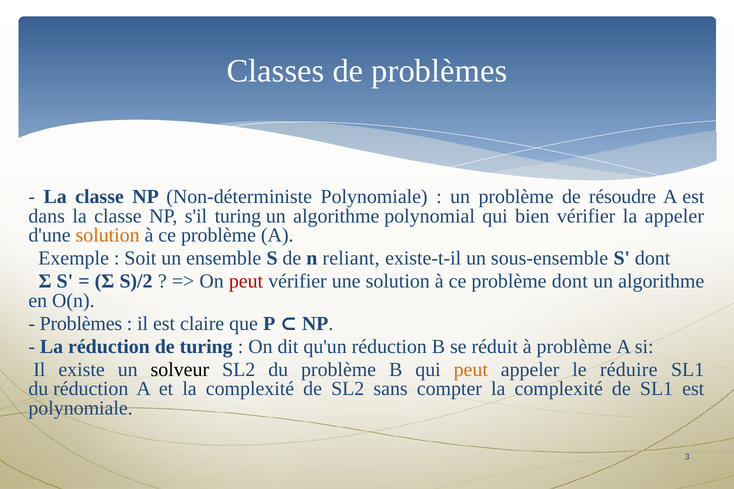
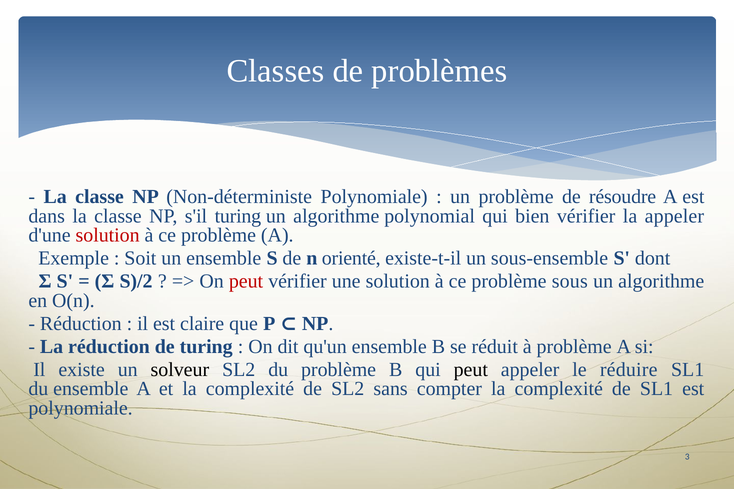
solution colour: orange -> red (108, 235)
reliant: reliant -> orienté (351, 258)
problème dont: dont -> sous (570, 281)
Problèmes: Problèmes -> Réduction (81, 324)
qu'un réduction: réduction -> ensemble (389, 347)
peut colour: orange -> black (471, 370)
du réduction: réduction -> ensemble (91, 389)
